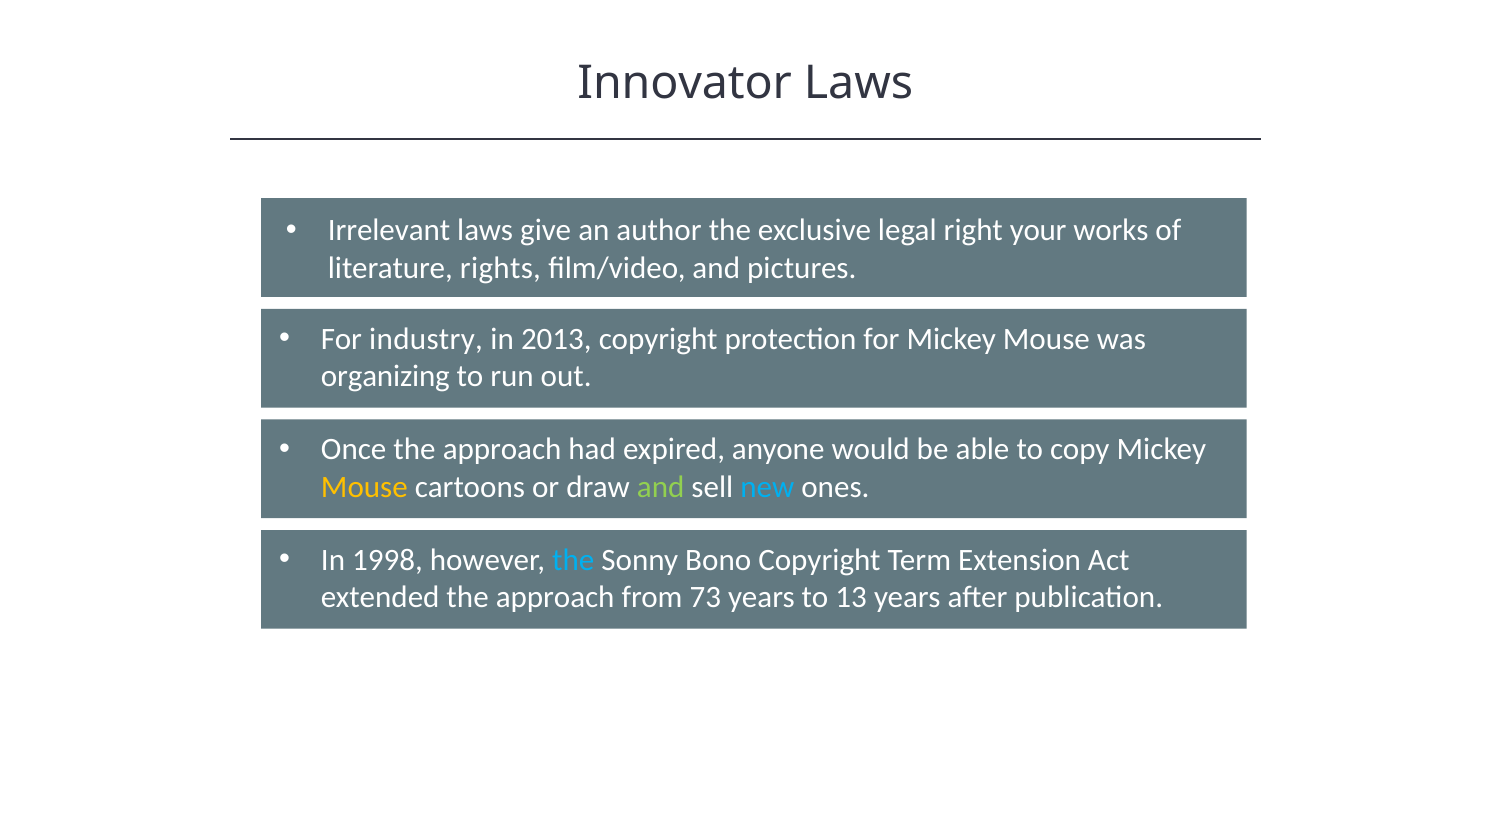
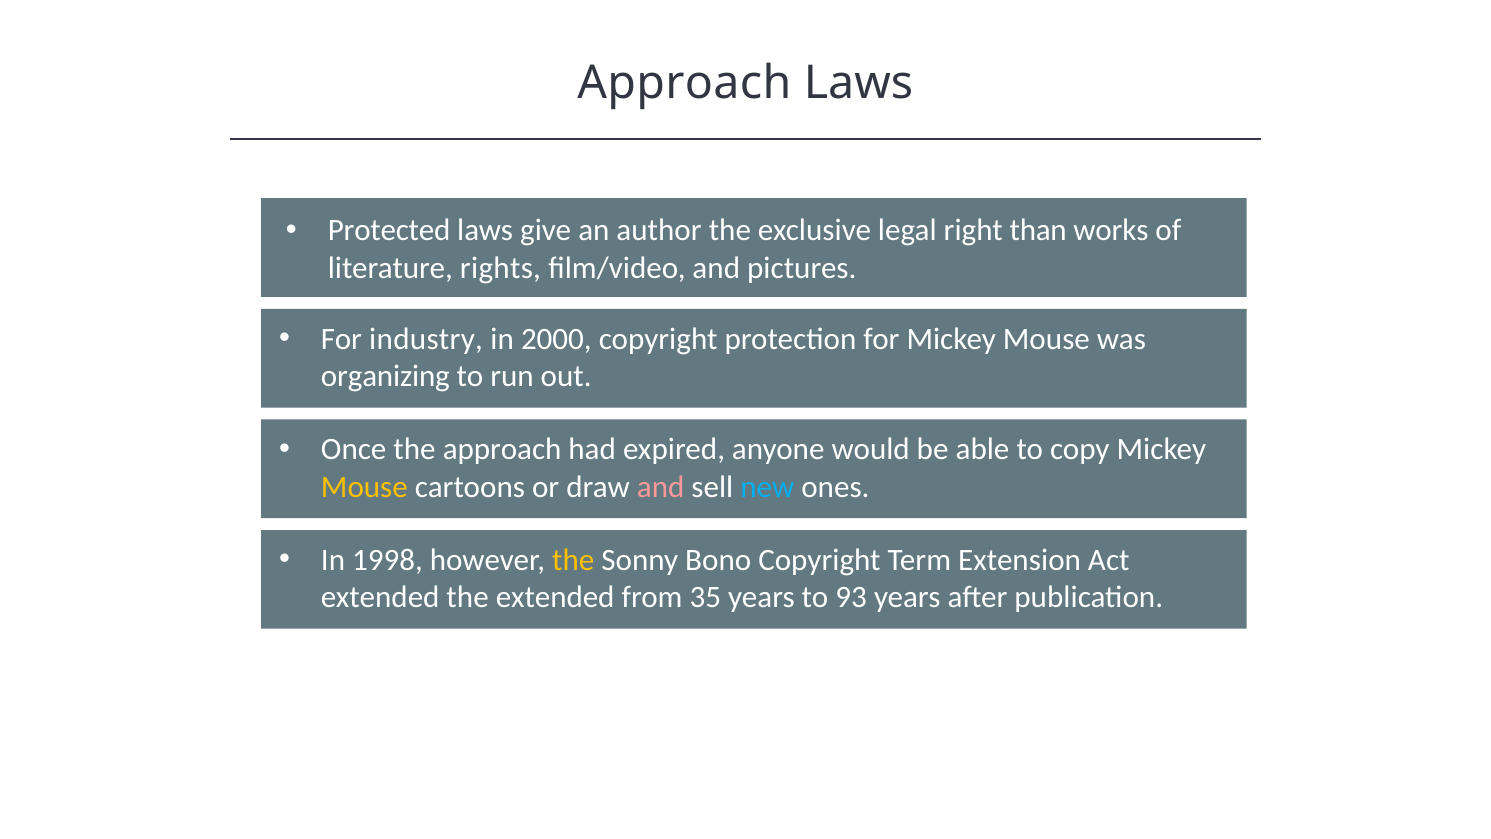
Innovator: Innovator -> Approach (684, 83)
Irrelevant: Irrelevant -> Protected (389, 230)
your: your -> than (1038, 230)
2013: 2013 -> 2000 (556, 339)
and colour: light green -> pink (661, 487)
the colour: light blue -> yellow (573, 560)
extended the approach: approach -> extended (555, 597)
73: 73 -> 35 (705, 597)
13: 13 -> 93 (851, 597)
